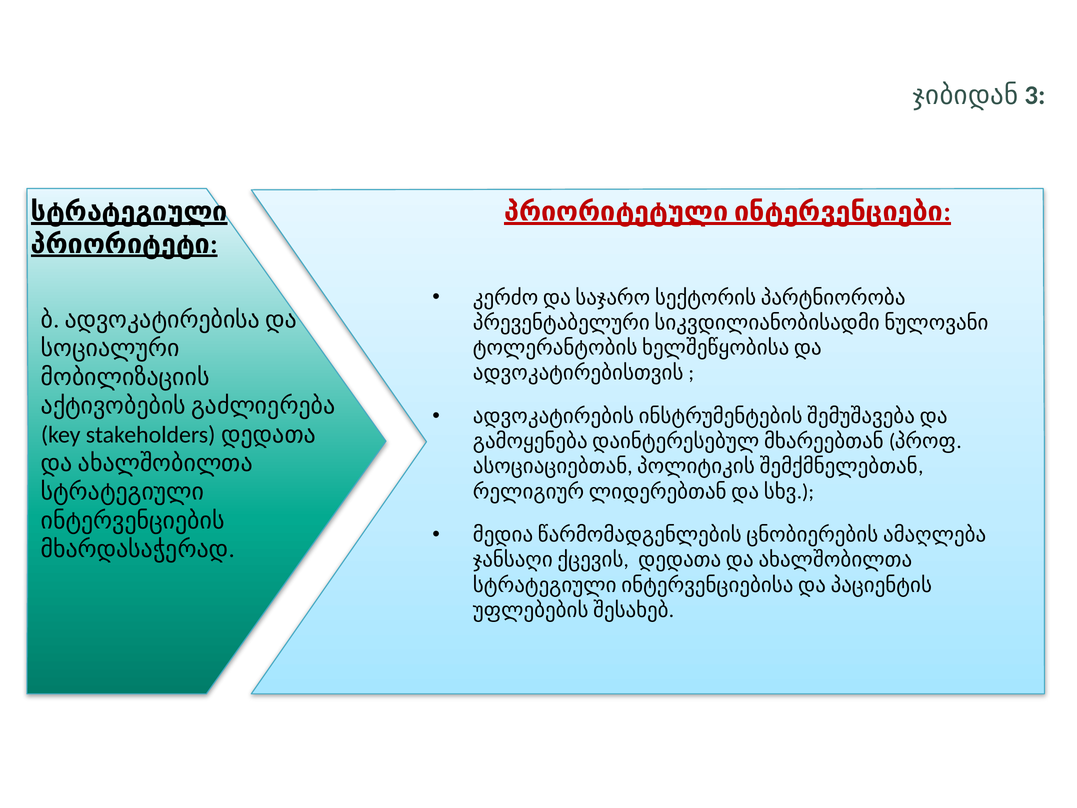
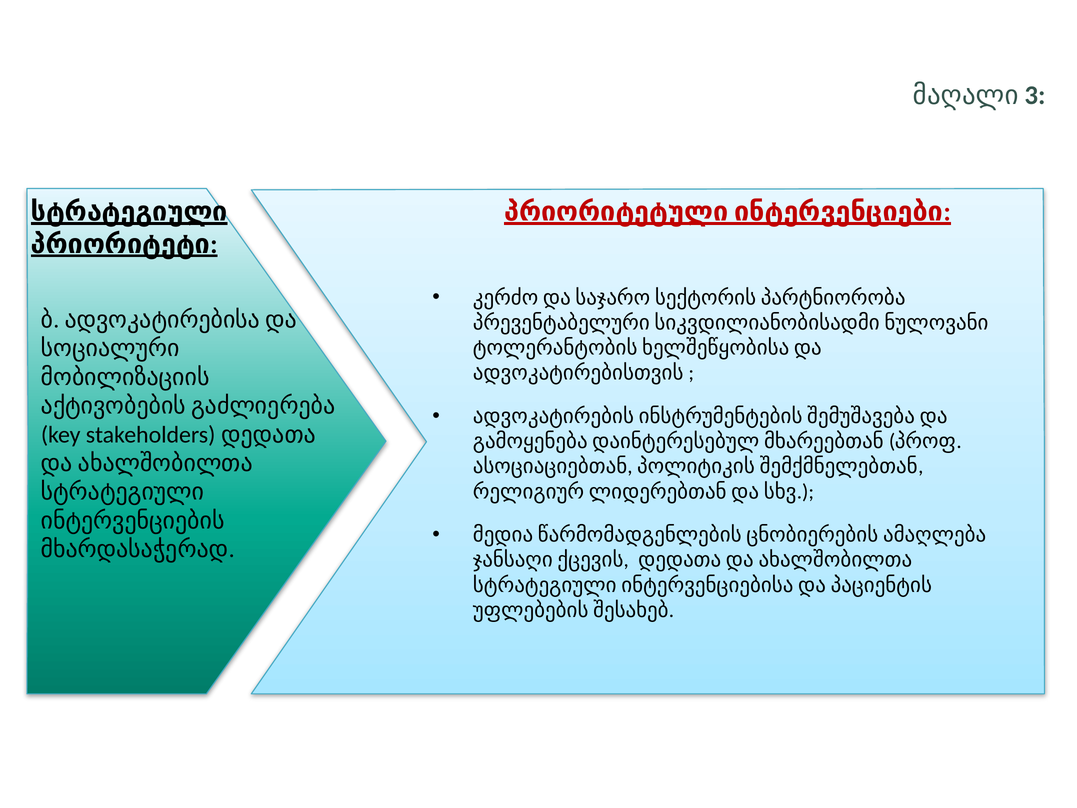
ჯიბიდან: ჯიბიდან -> მაღალი (966, 95)
